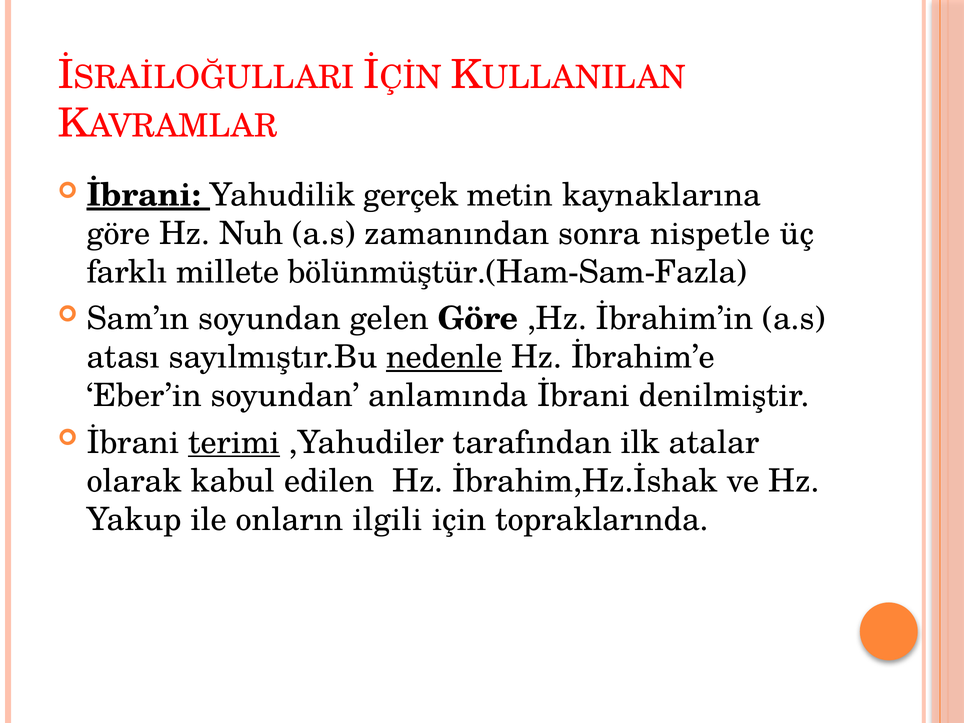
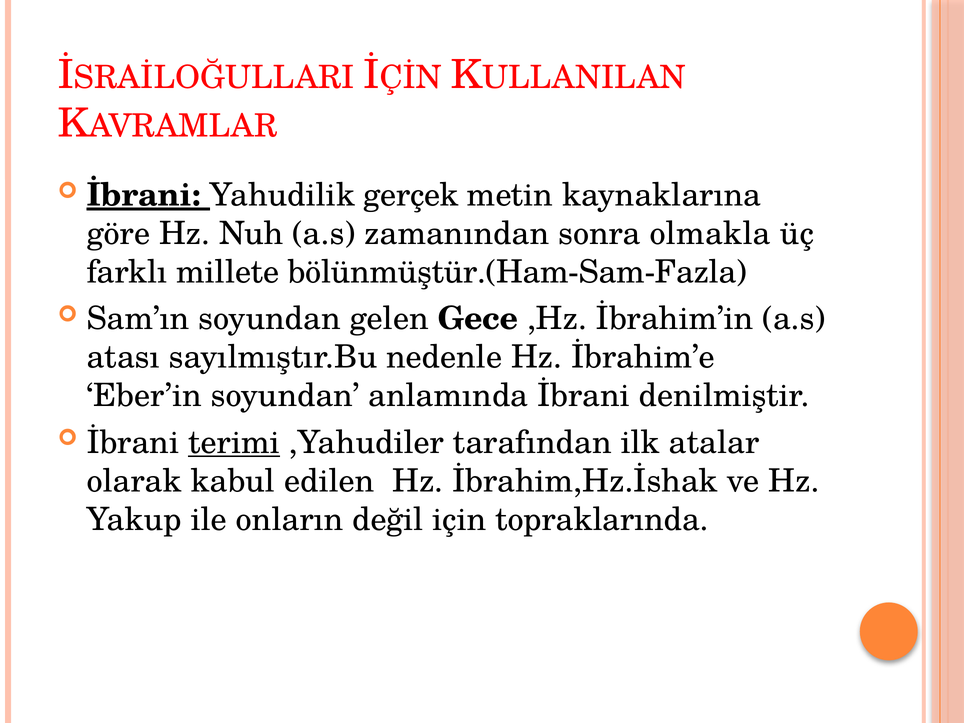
nispetle: nispetle -> olmakla (710, 234)
gelen Göre: Göre -> Gece (478, 319)
nedenle underline: present -> none (444, 357)
ilgili: ilgili -> değil (388, 520)
